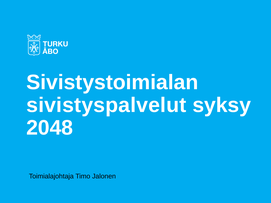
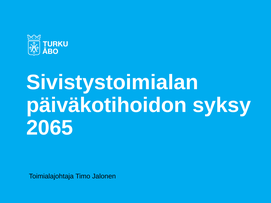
sivistyspalvelut: sivistyspalvelut -> päiväkotihoidon (106, 105)
2048: 2048 -> 2065 (50, 128)
